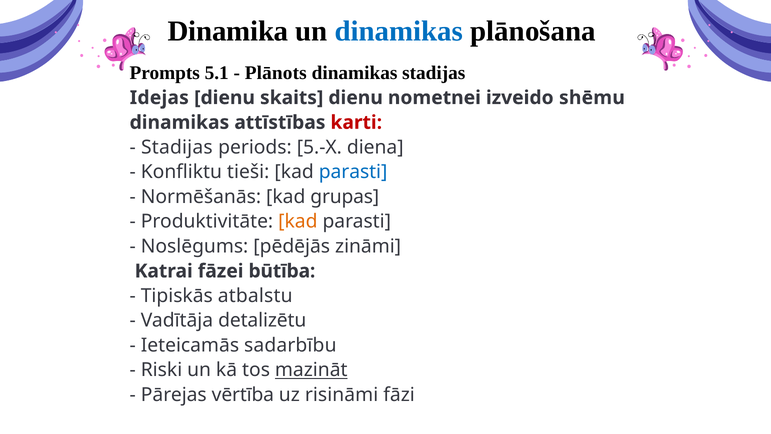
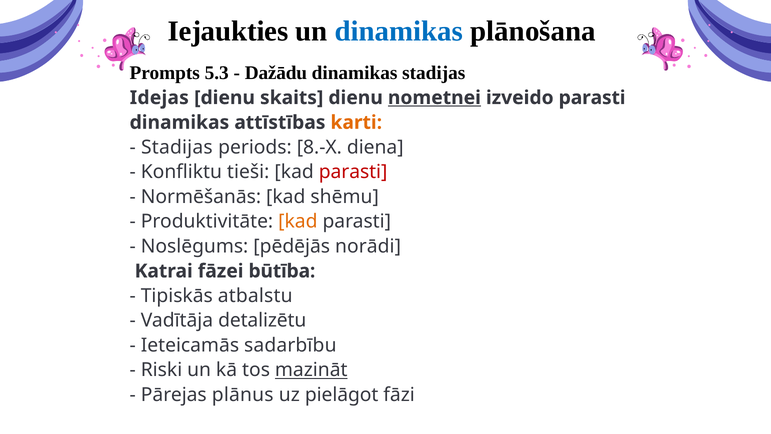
Dinamika: Dinamika -> Iejaukties (228, 31)
5.1: 5.1 -> 5.3 (217, 73)
Plānots: Plānots -> Dažādu (276, 73)
nometnei underline: none -> present (434, 98)
izveido shēmu: shēmu -> parasti (592, 98)
karti colour: red -> orange (356, 122)
5.-X: 5.-X -> 8.-X (319, 147)
parasti colour: blue -> red (353, 172)
grupas: grupas -> shēmu (345, 197)
zināmi: zināmi -> norādi (368, 246)
vērtība: vērtība -> plānus (243, 395)
risināmi: risināmi -> pielāgot (342, 395)
